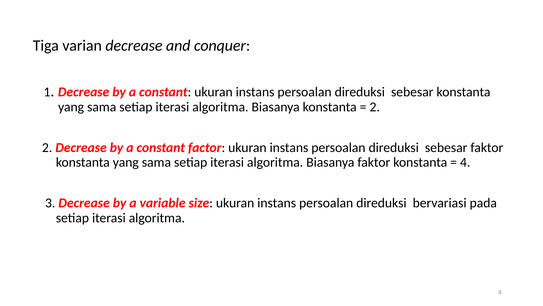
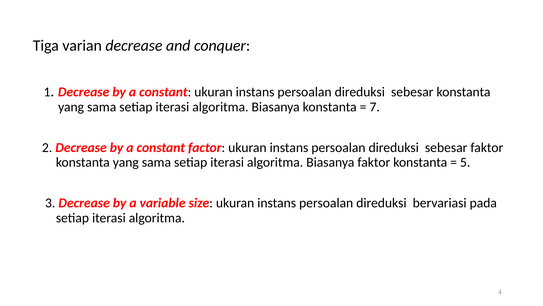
2: 2 -> 7 (375, 107)
4: 4 -> 5 (465, 162)
